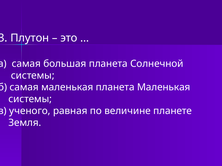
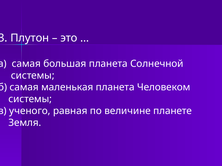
планета Маленькая: Маленькая -> Человеком (164, 88)
